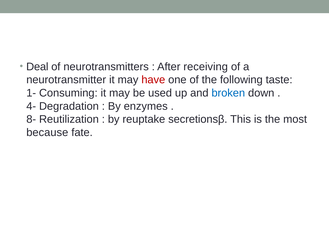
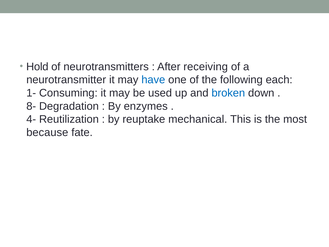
Deal: Deal -> Hold (37, 67)
have colour: red -> blue (153, 80)
taste: taste -> each (279, 80)
4-: 4- -> 8- (31, 106)
8-: 8- -> 4- (31, 119)
secretionsβ: secretionsβ -> mechanical (198, 119)
